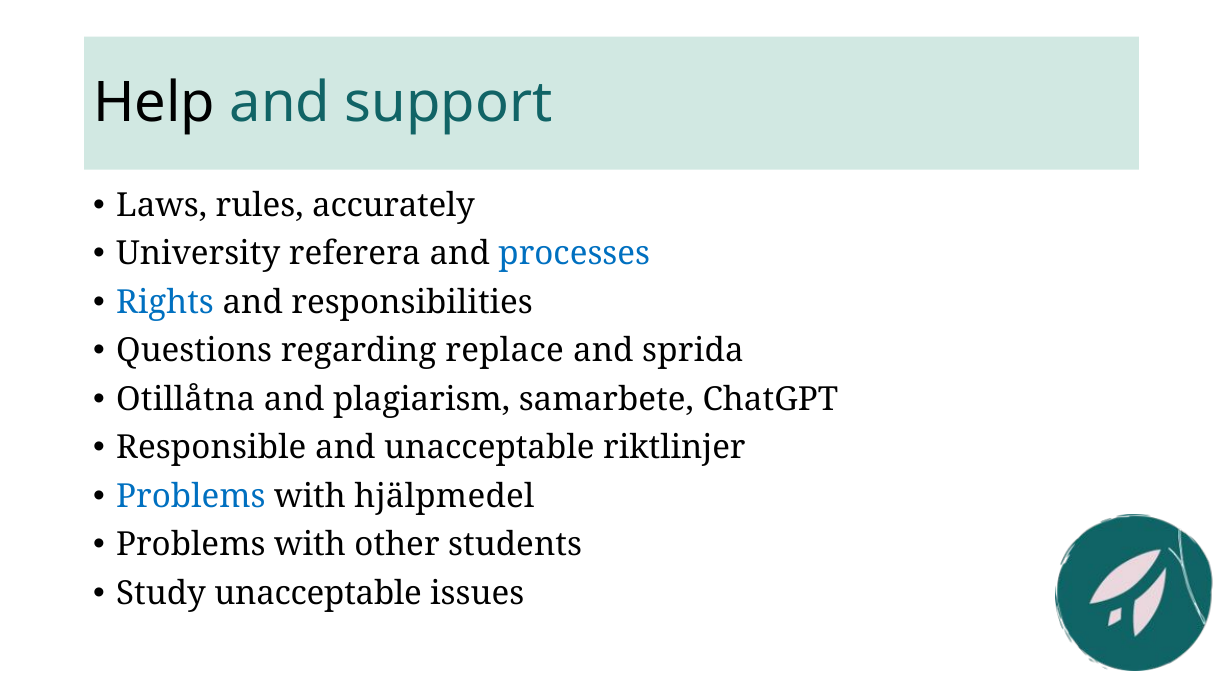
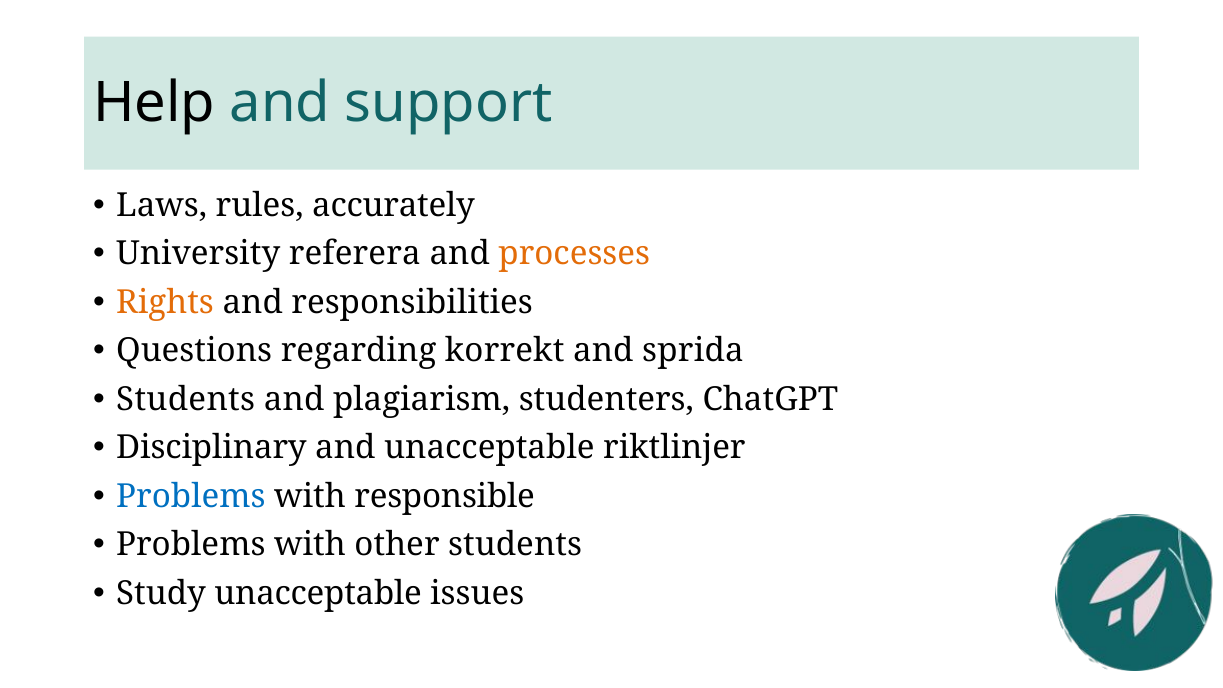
processes colour: blue -> orange (574, 254)
Rights colour: blue -> orange (165, 302)
replace: replace -> korrekt (505, 351)
Otillåtna: Otillåtna -> Students (186, 399)
samarbete: samarbete -> studenters (606, 399)
Responsible: Responsible -> Disciplinary (211, 448)
hjälpmedel: hjälpmedel -> responsible (445, 496)
